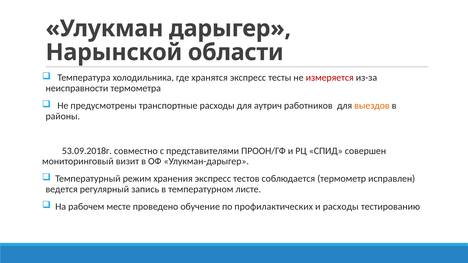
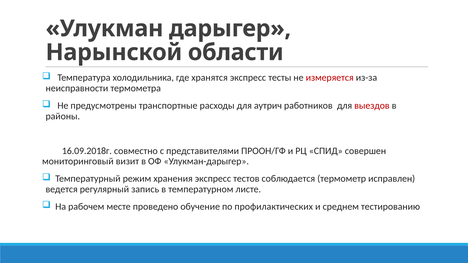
выездов colour: orange -> red (372, 106)
53.09.2018г: 53.09.2018г -> 16.09.2018г (87, 151)
и расходы: расходы -> среднем (341, 207)
